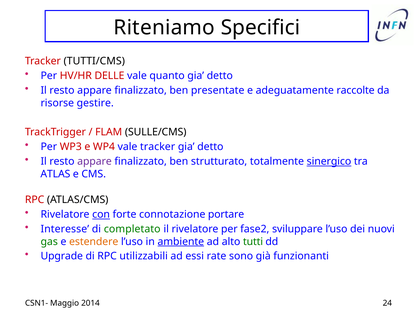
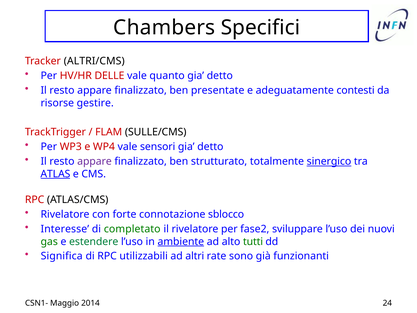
Riteniamo: Riteniamo -> Chambers (164, 28)
TUTTI/CMS: TUTTI/CMS -> ALTRI/CMS (94, 61)
raccolte: raccolte -> contesti (356, 90)
vale tracker: tracker -> sensori (158, 147)
ATLAS underline: none -> present (55, 174)
con underline: present -> none (101, 214)
portare: portare -> sblocco (226, 214)
estendere colour: orange -> green (94, 241)
Upgrade: Upgrade -> Significa (62, 256)
essi: essi -> altri (195, 256)
